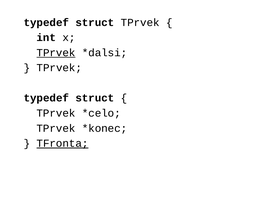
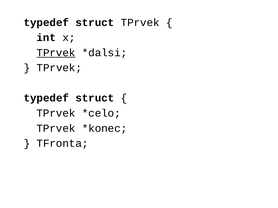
TFronta underline: present -> none (62, 144)
